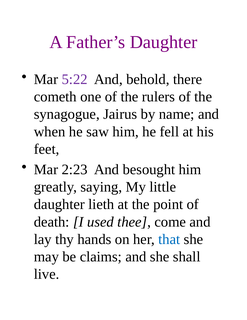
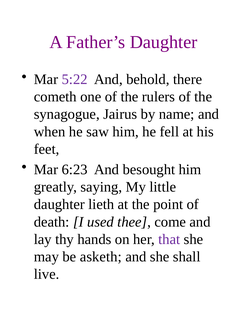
2:23: 2:23 -> 6:23 (75, 169)
that colour: blue -> purple (169, 239)
claims: claims -> asketh (101, 256)
